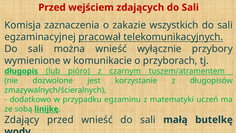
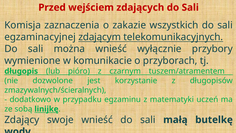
pracował: pracował -> zdającym (100, 37)
Zdający przed: przed -> swoje (60, 120)
